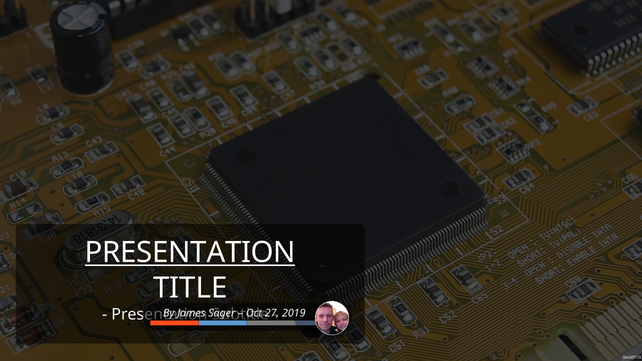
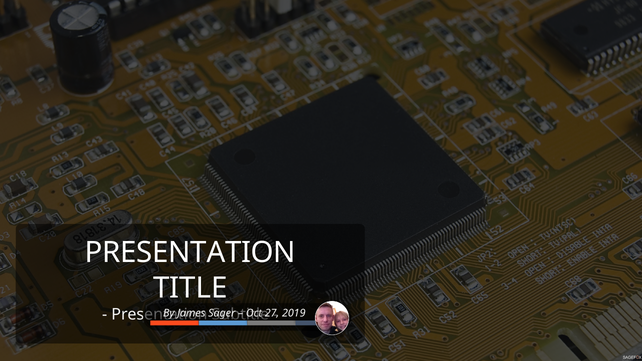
PRESENTATION underline: present -> none (190, 253)
